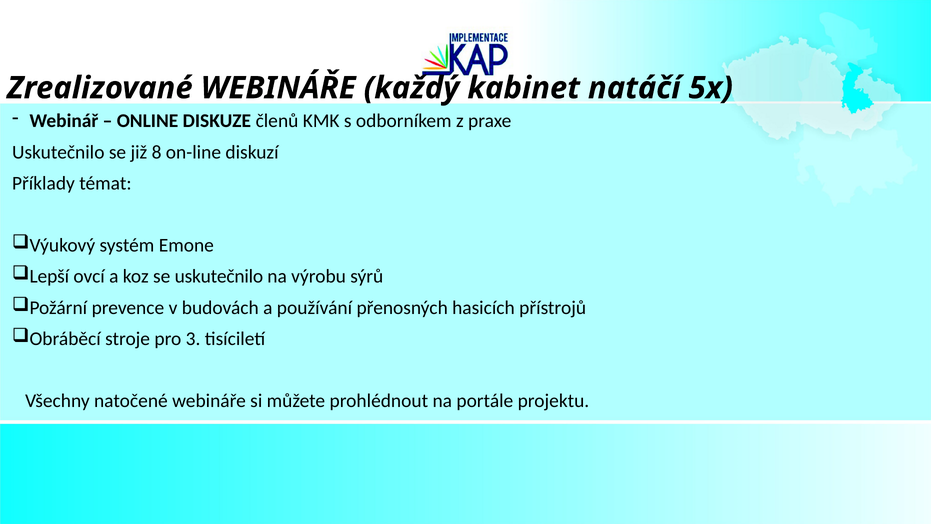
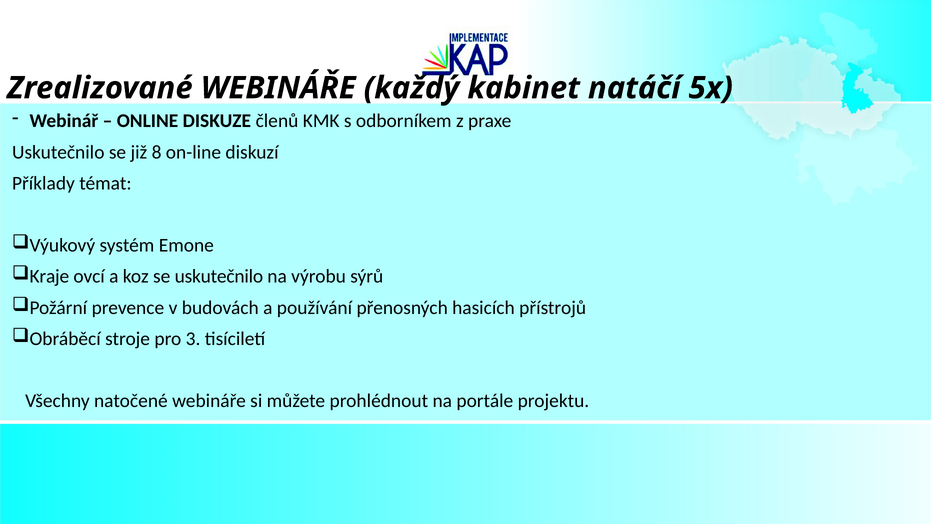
Lepší: Lepší -> Kraje (49, 276)
